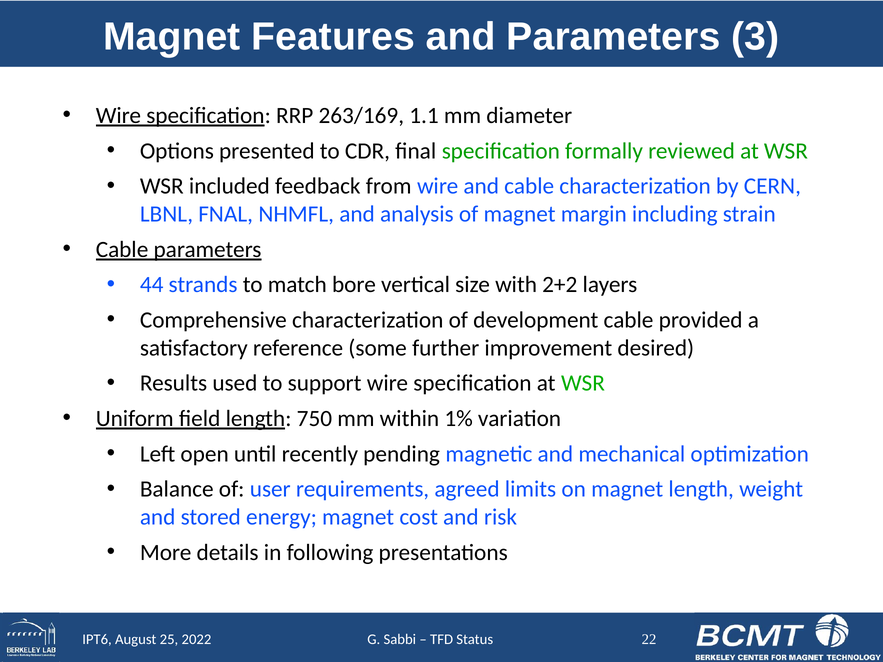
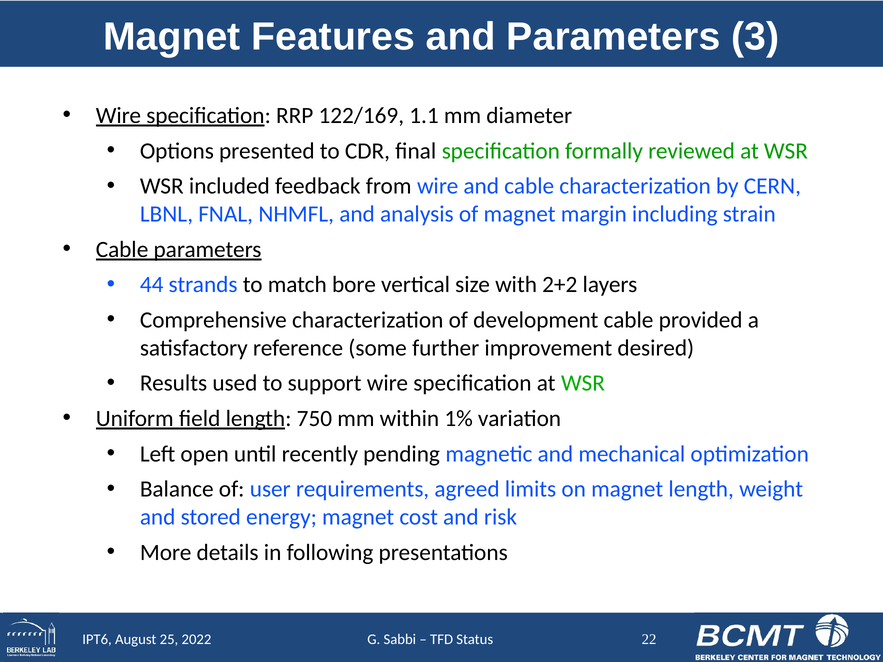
263/169: 263/169 -> 122/169 (361, 116)
